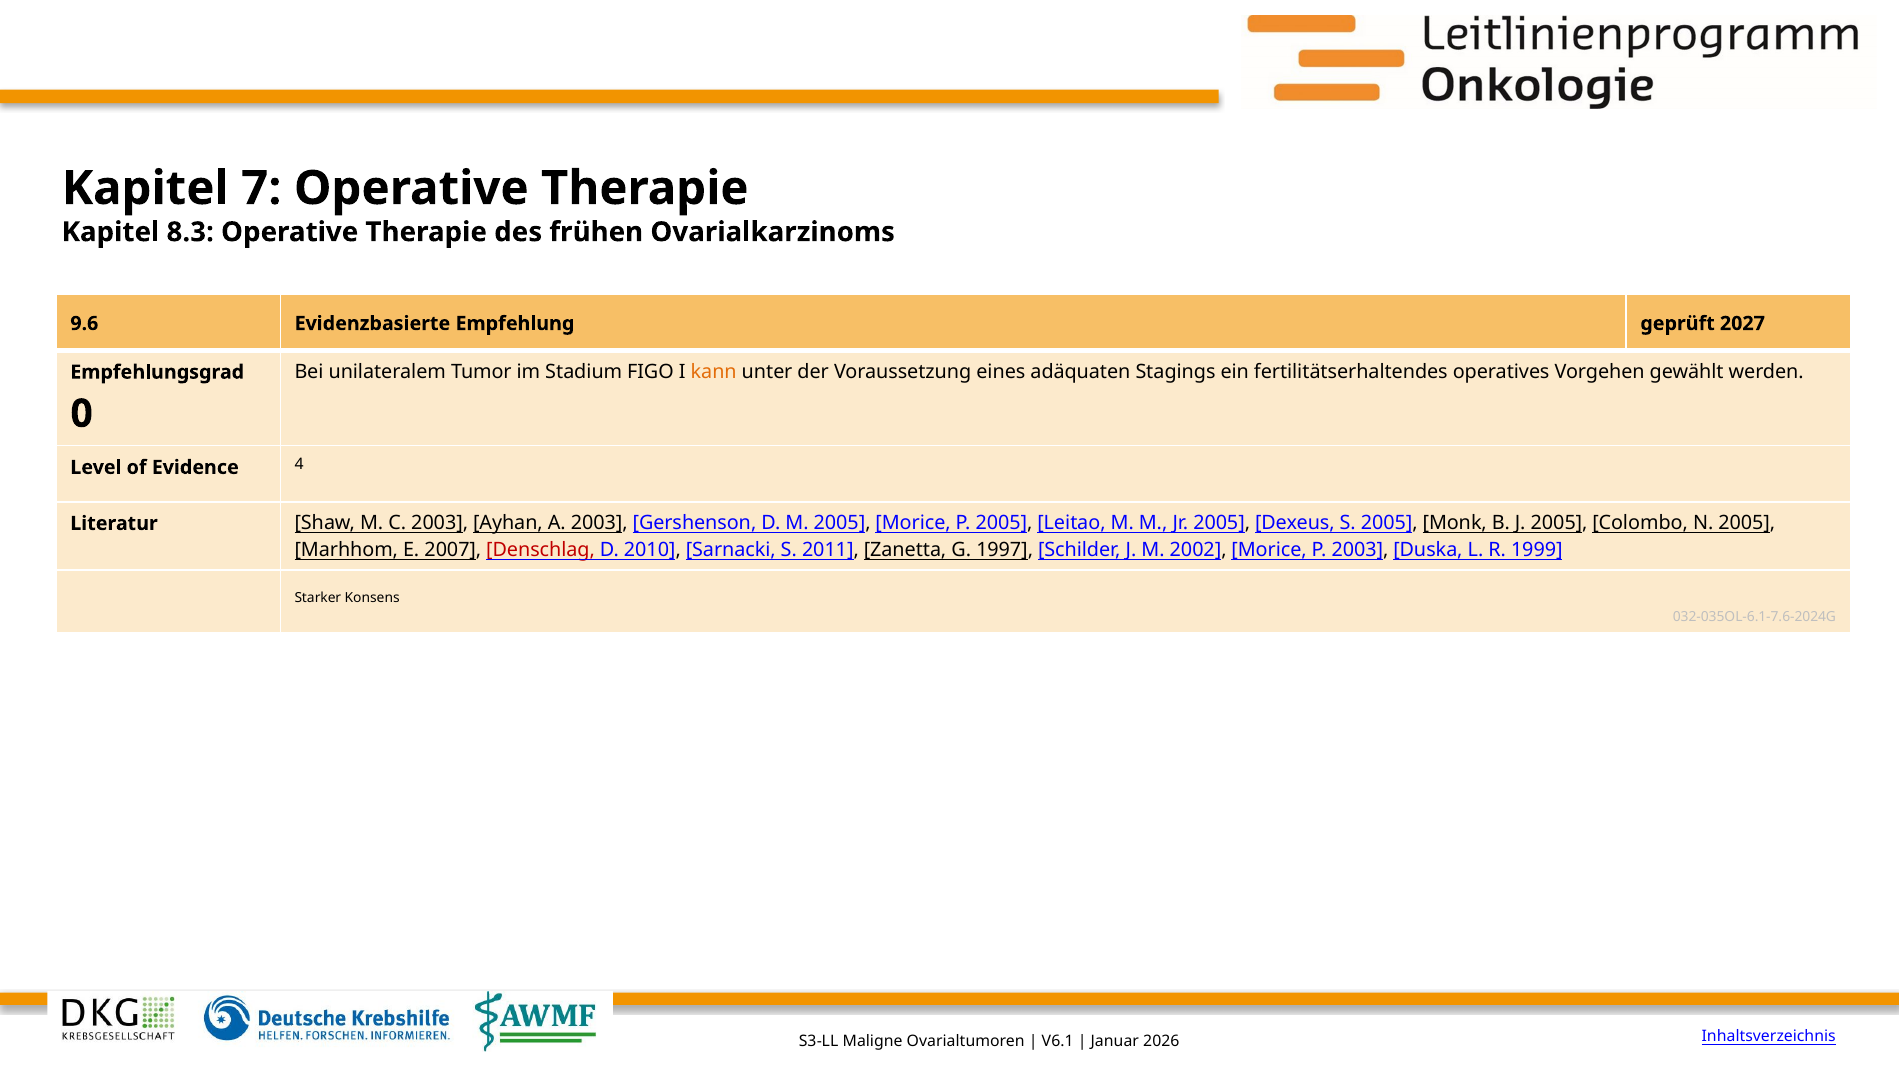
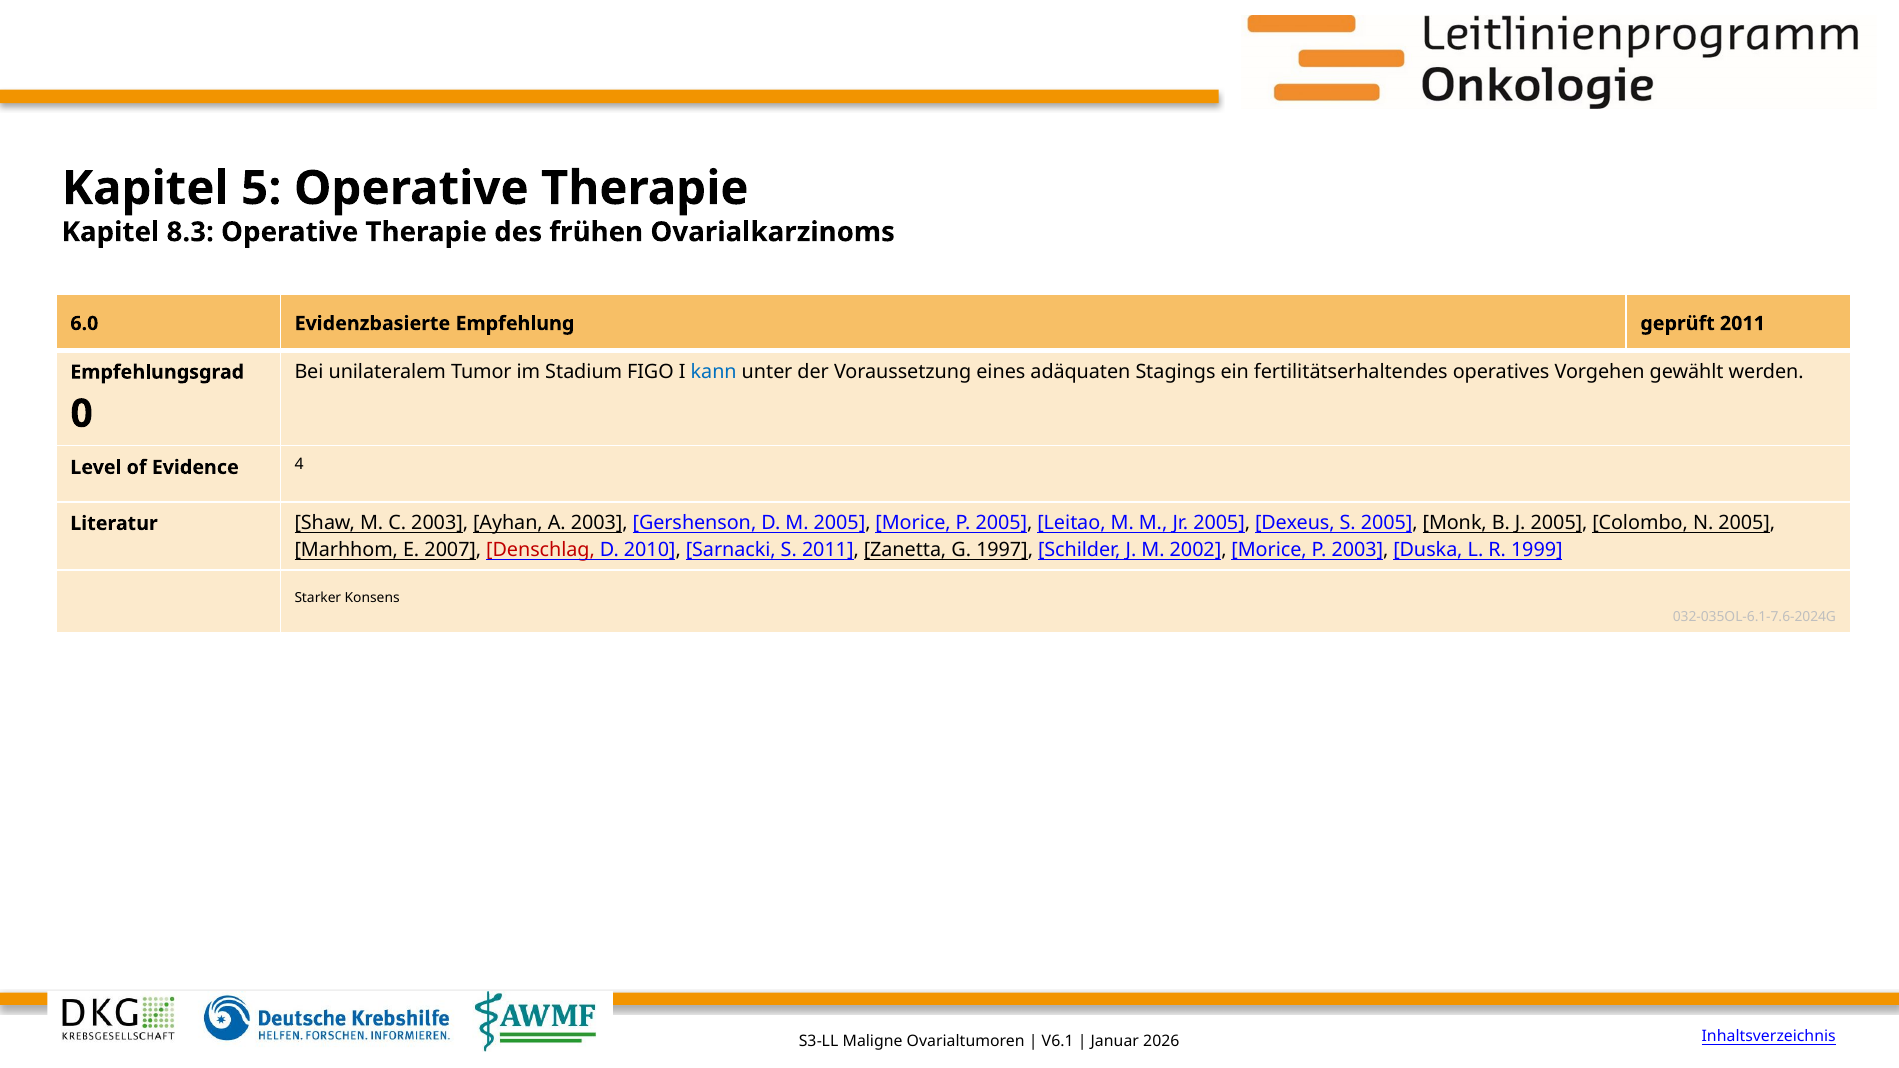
7: 7 -> 5 (261, 188)
9.6: 9.6 -> 6.0 (84, 324)
geprüft 2027: 2027 -> 2011 (1742, 324)
kann colour: orange -> blue (714, 372)
